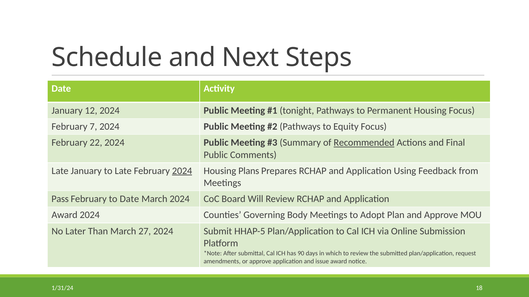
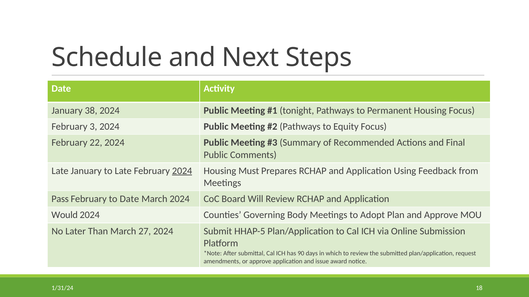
12: 12 -> 38 (91, 111)
7: 7 -> 3 (93, 127)
Recommended underline: present -> none (364, 143)
Plans: Plans -> Must (249, 171)
Award: Award -> Would (65, 215)
